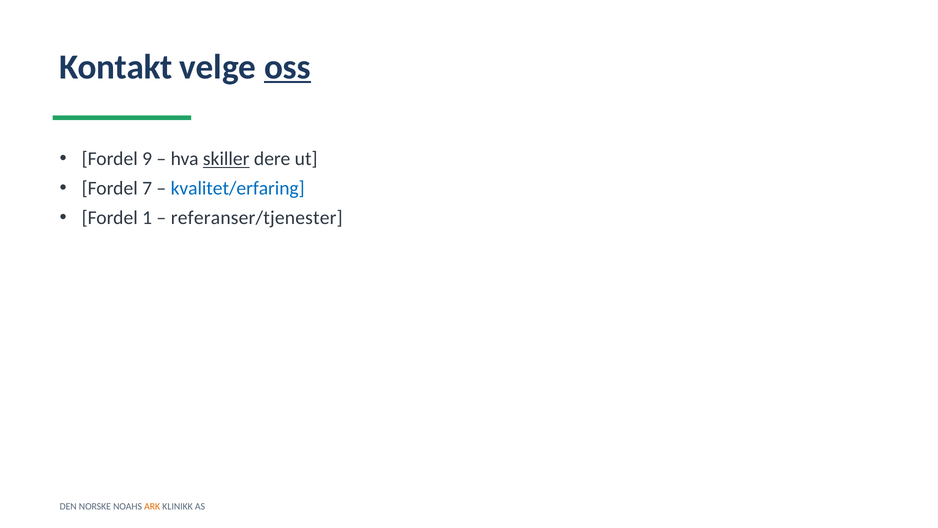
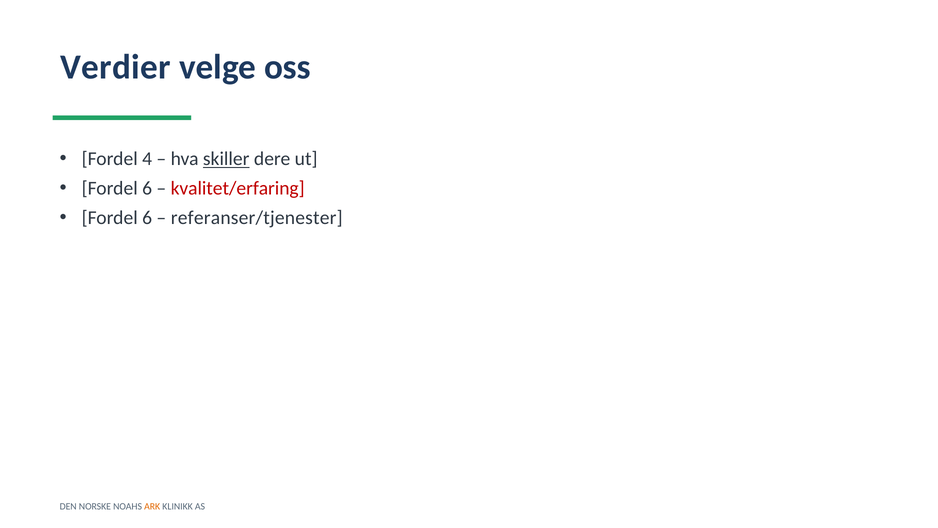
Kontakt: Kontakt -> Verdier (115, 67)
oss underline: present -> none (288, 67)
9: 9 -> 4 (147, 159)
7: 7 -> 6 (147, 188)
kvalitet/erfaring colour: blue -> red (238, 188)
1: 1 -> 6 (147, 218)
